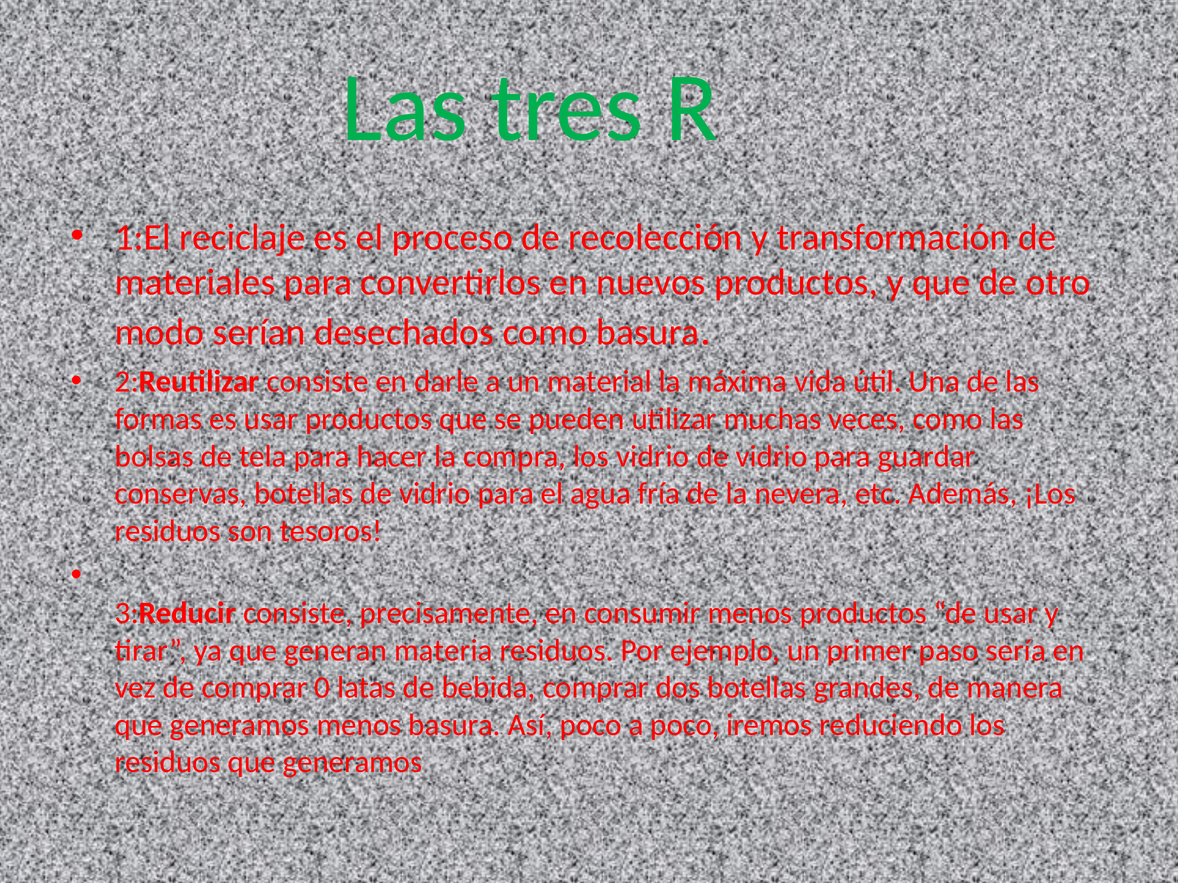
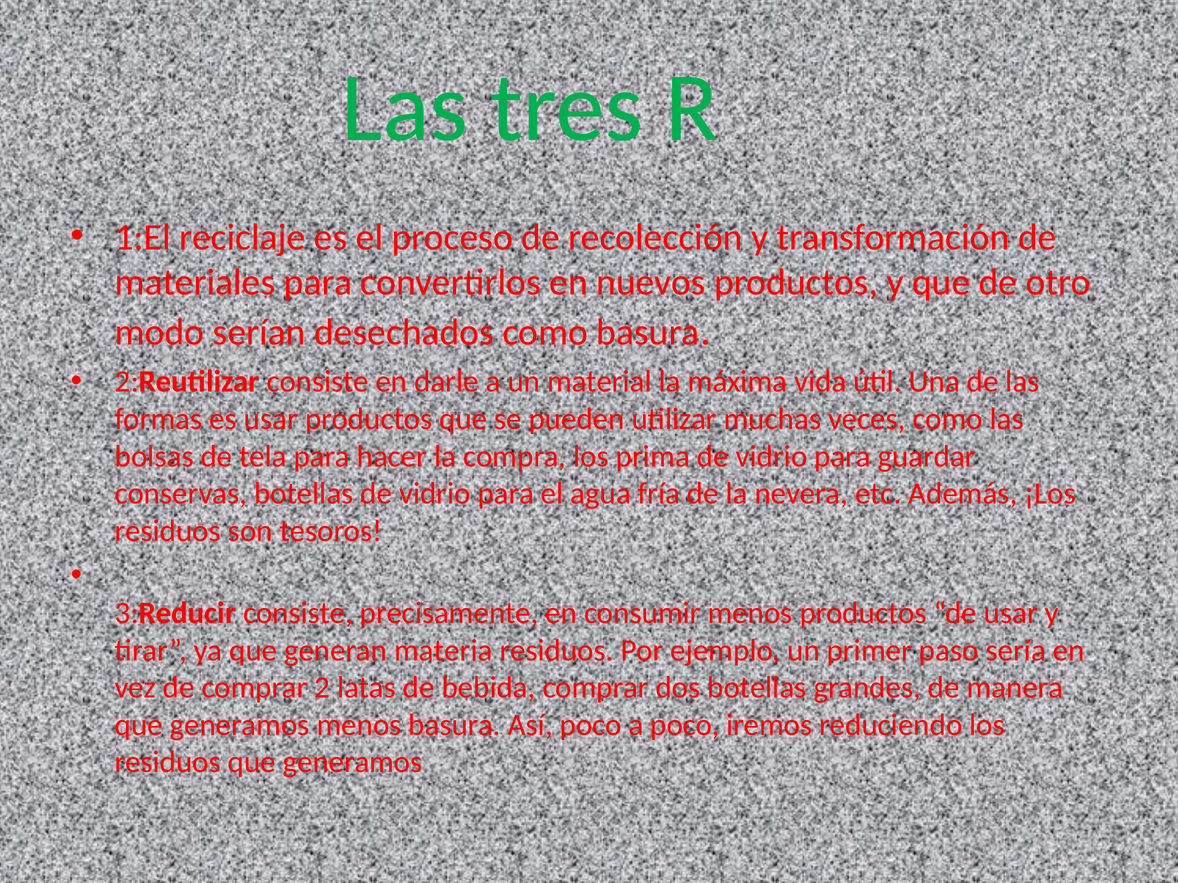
los vidrio: vidrio -> prima (653, 457)
0: 0 -> 2 (322, 688)
